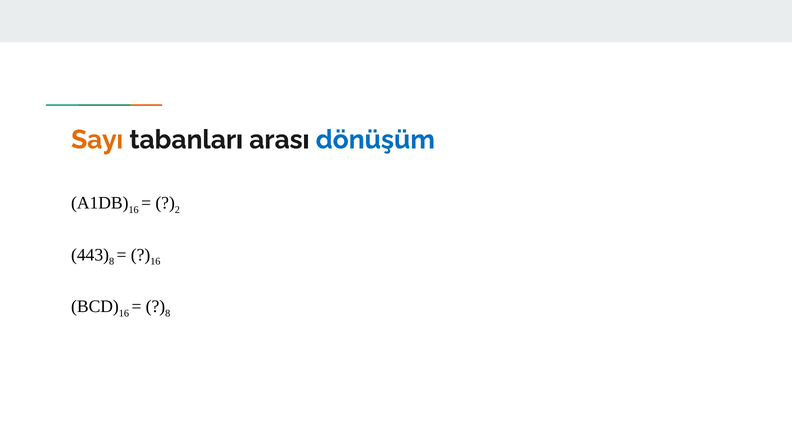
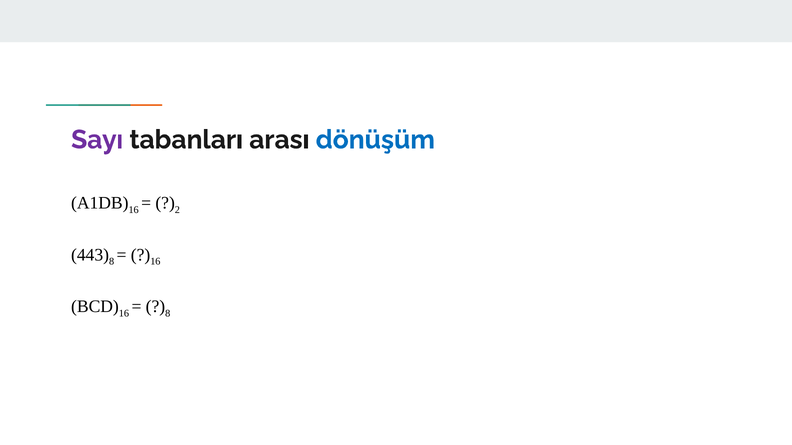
Sayı colour: orange -> purple (97, 140)
